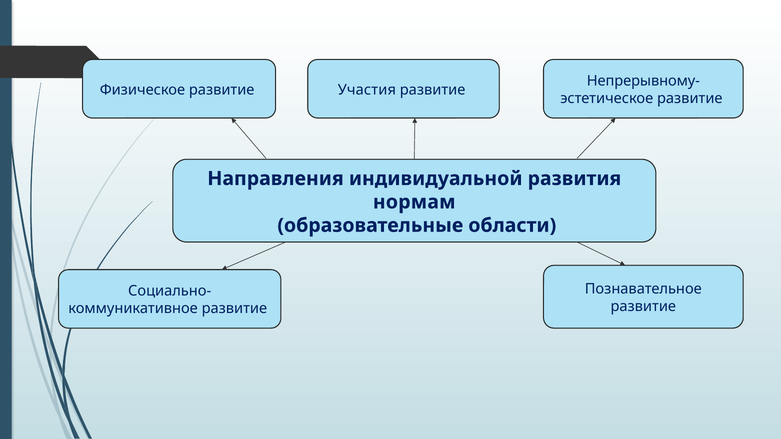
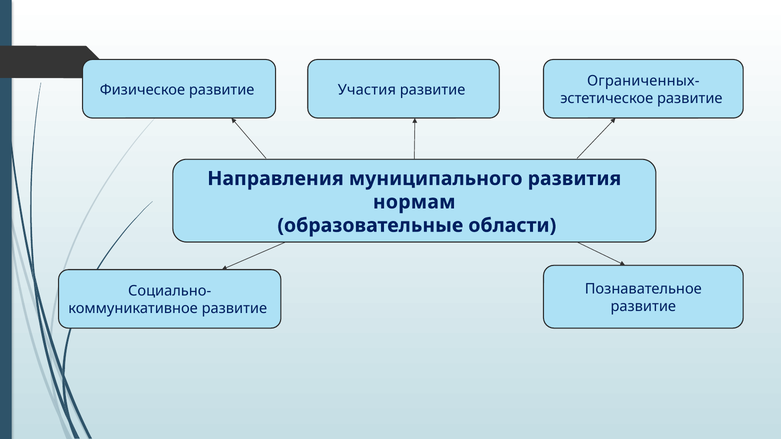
Непрерывному-: Непрерывному- -> Ограниченных- (643, 81)
индивидуальной: индивидуальной -> муниципального (436, 179)
